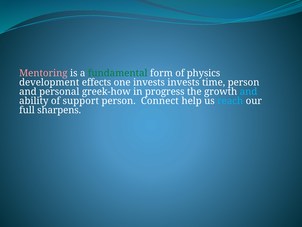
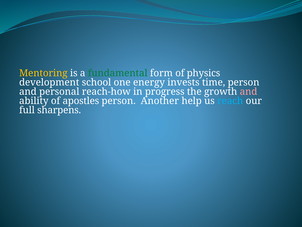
Mentoring colour: pink -> yellow (43, 73)
effects: effects -> school (96, 82)
one invests: invests -> energy (149, 82)
greek-how: greek-how -> reach-how (106, 91)
and colour: light blue -> pink (249, 91)
support: support -> apostles (81, 101)
Connect: Connect -> Another (160, 101)
